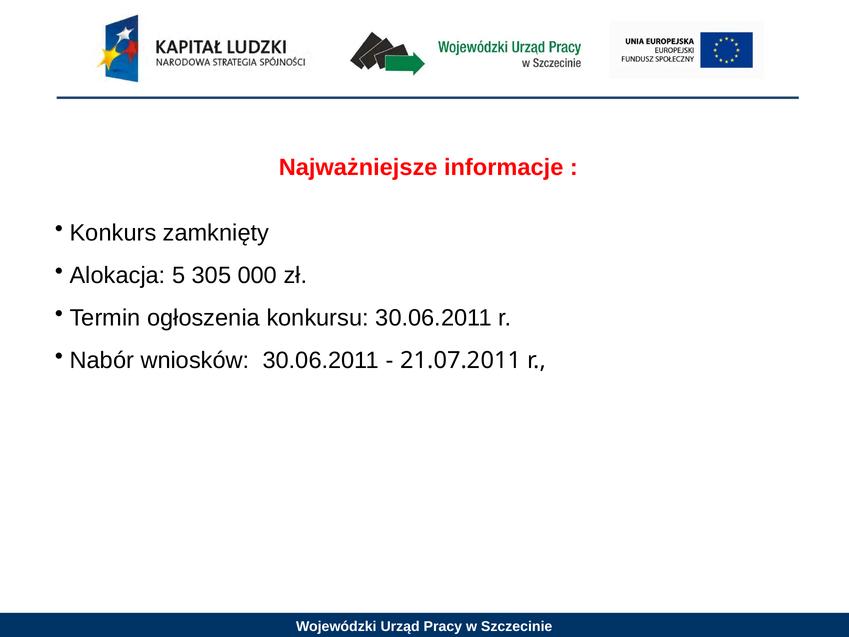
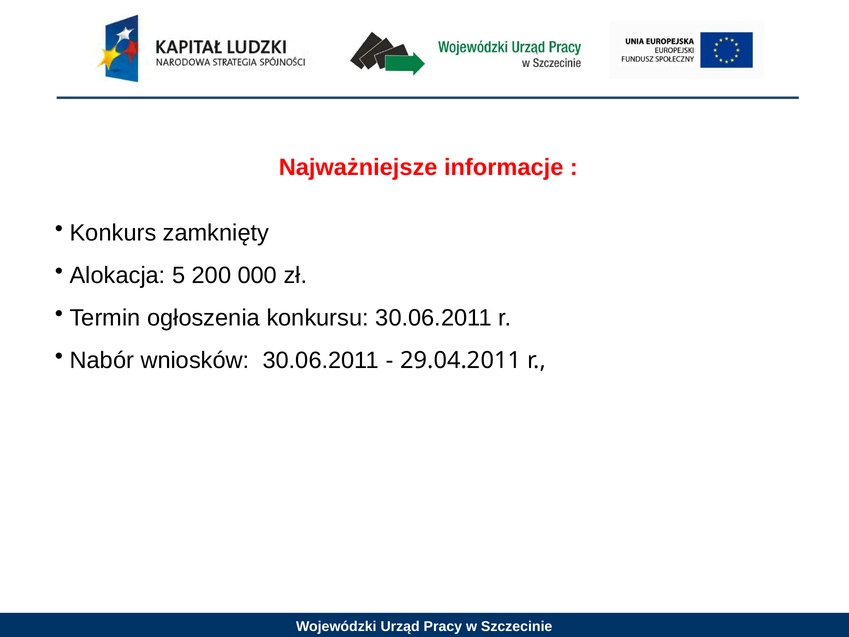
305: 305 -> 200 (211, 275)
21.07.2011: 21.07.2011 -> 29.04.2011 (461, 360)
